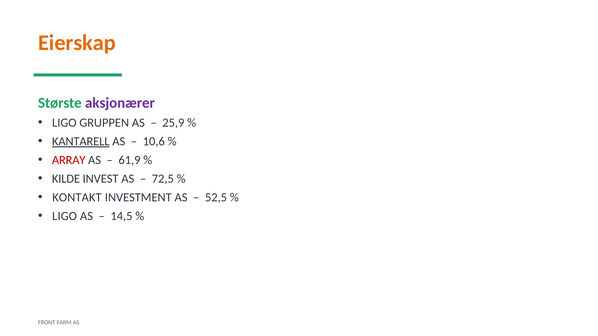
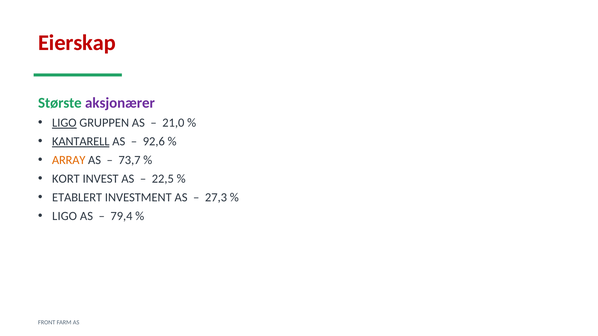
Eierskap colour: orange -> red (77, 43)
LIGO underline: none -> present (64, 123)
25,9: 25,9 -> 21,0 (173, 123)
10,6: 10,6 -> 92,6 (154, 142)
ARRAY colour: red -> orange (69, 160)
61,9: 61,9 -> 73,7 (129, 160)
KILDE: KILDE -> KORT (66, 179)
72,5: 72,5 -> 22,5 (163, 179)
KONTAKT: KONTAKT -> ETABLERT (77, 198)
52,5: 52,5 -> 27,3 (216, 198)
14,5: 14,5 -> 79,4 (121, 216)
